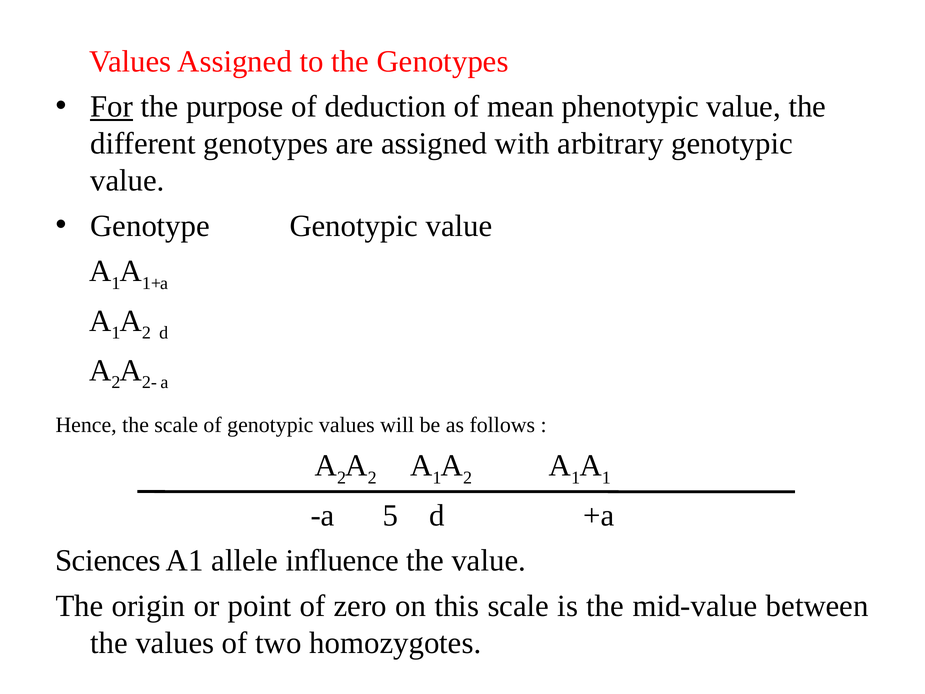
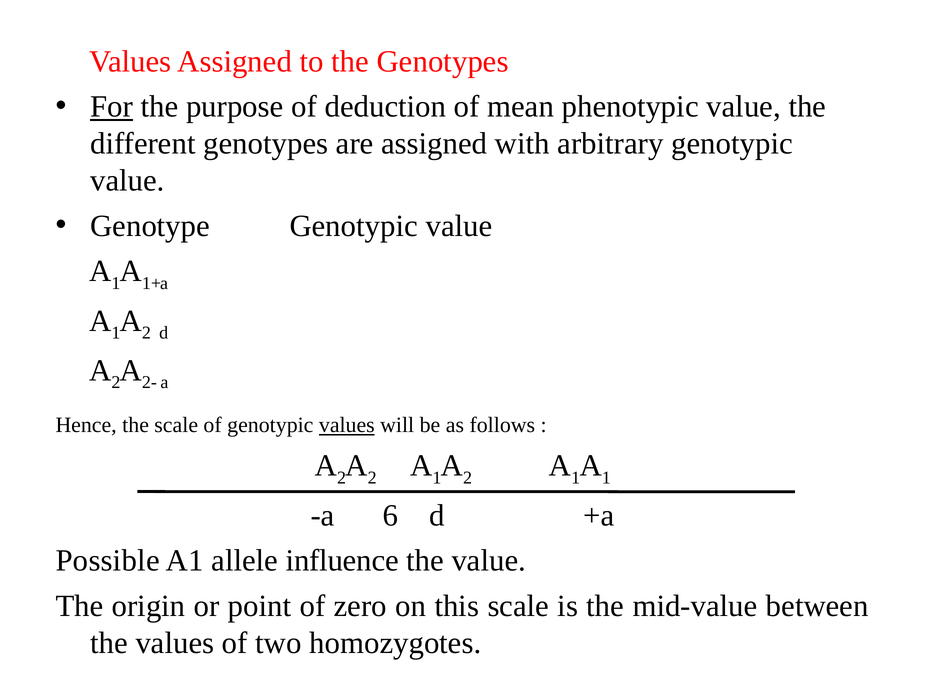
values underline: none -> present (347, 425)
5: 5 -> 6 (391, 515)
Sciences: Sciences -> Possible (108, 560)
